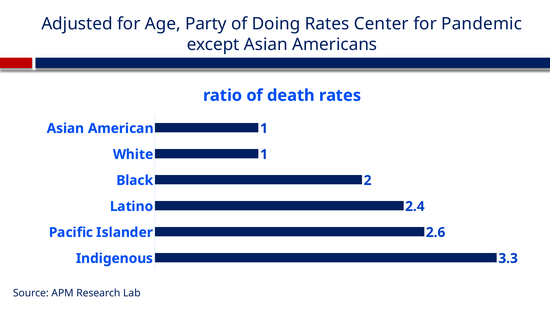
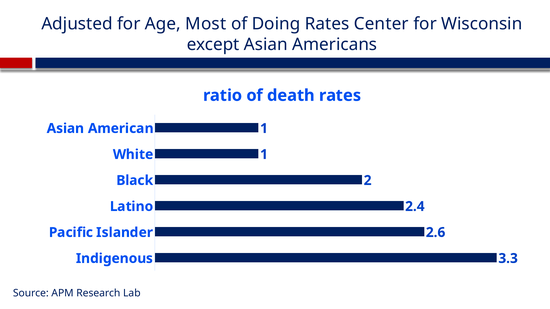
Party: Party -> Most (206, 24)
Pandemic: Pandemic -> Wisconsin (482, 24)
